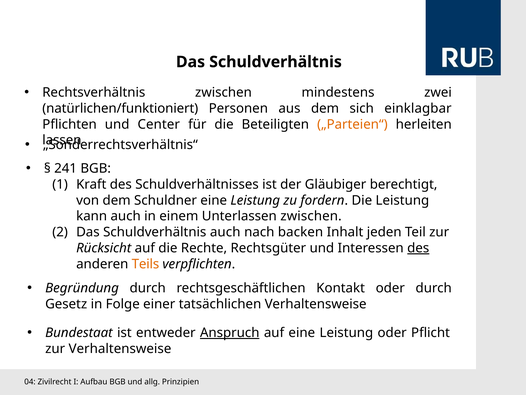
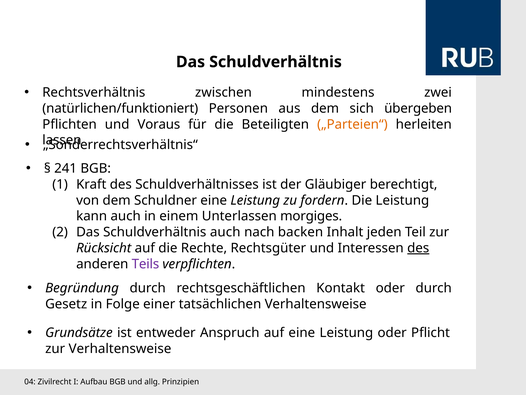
einklagbar: einklagbar -> übergeben (418, 108)
Center: Center -> Voraus (159, 124)
Unterlassen zwischen: zwischen -> morgiges (311, 216)
Teils colour: orange -> purple (145, 264)
Bundestaat: Bundestaat -> Grundsätze (79, 332)
Anspruch underline: present -> none (230, 332)
